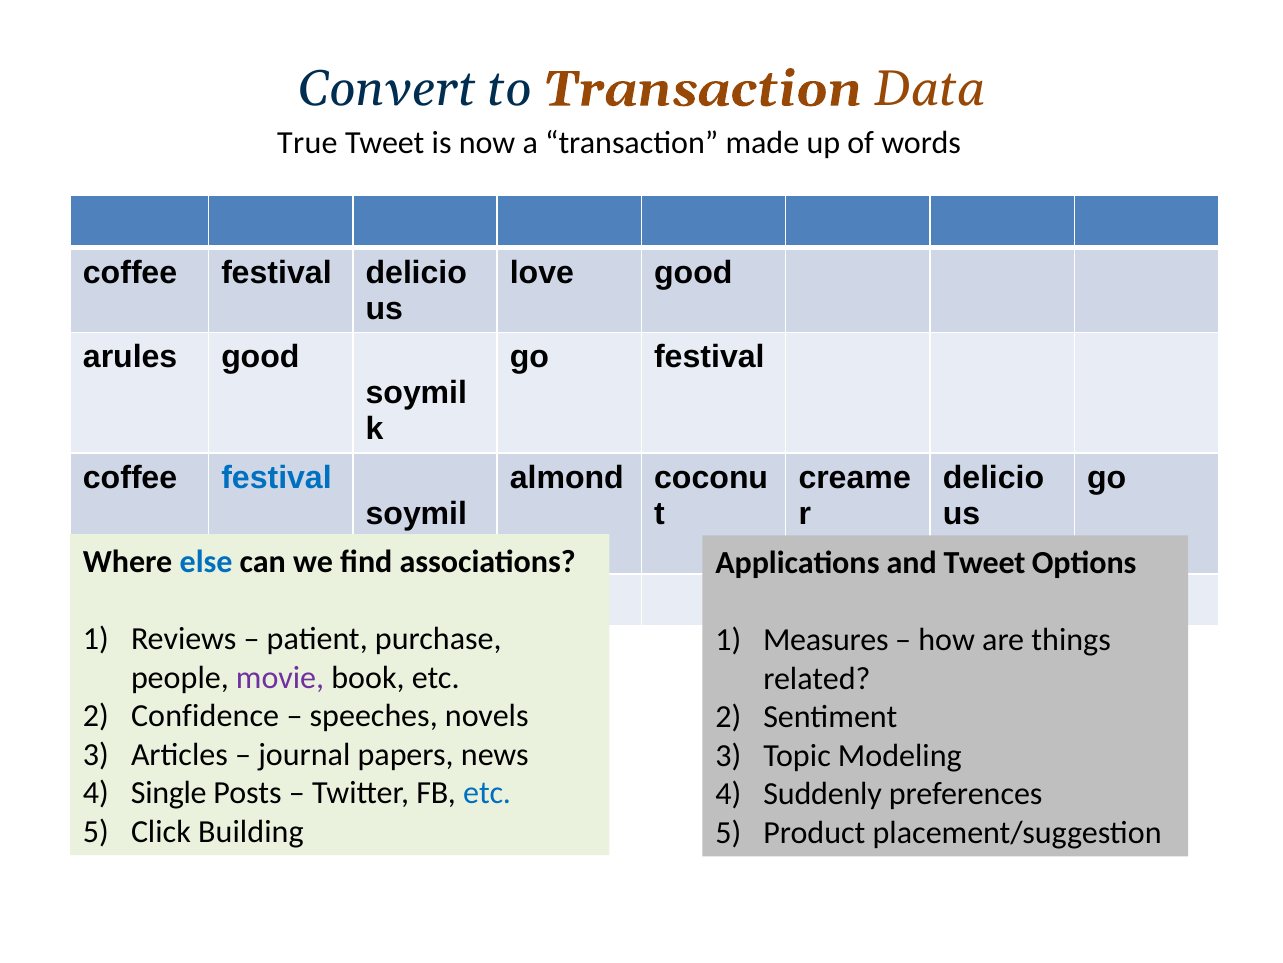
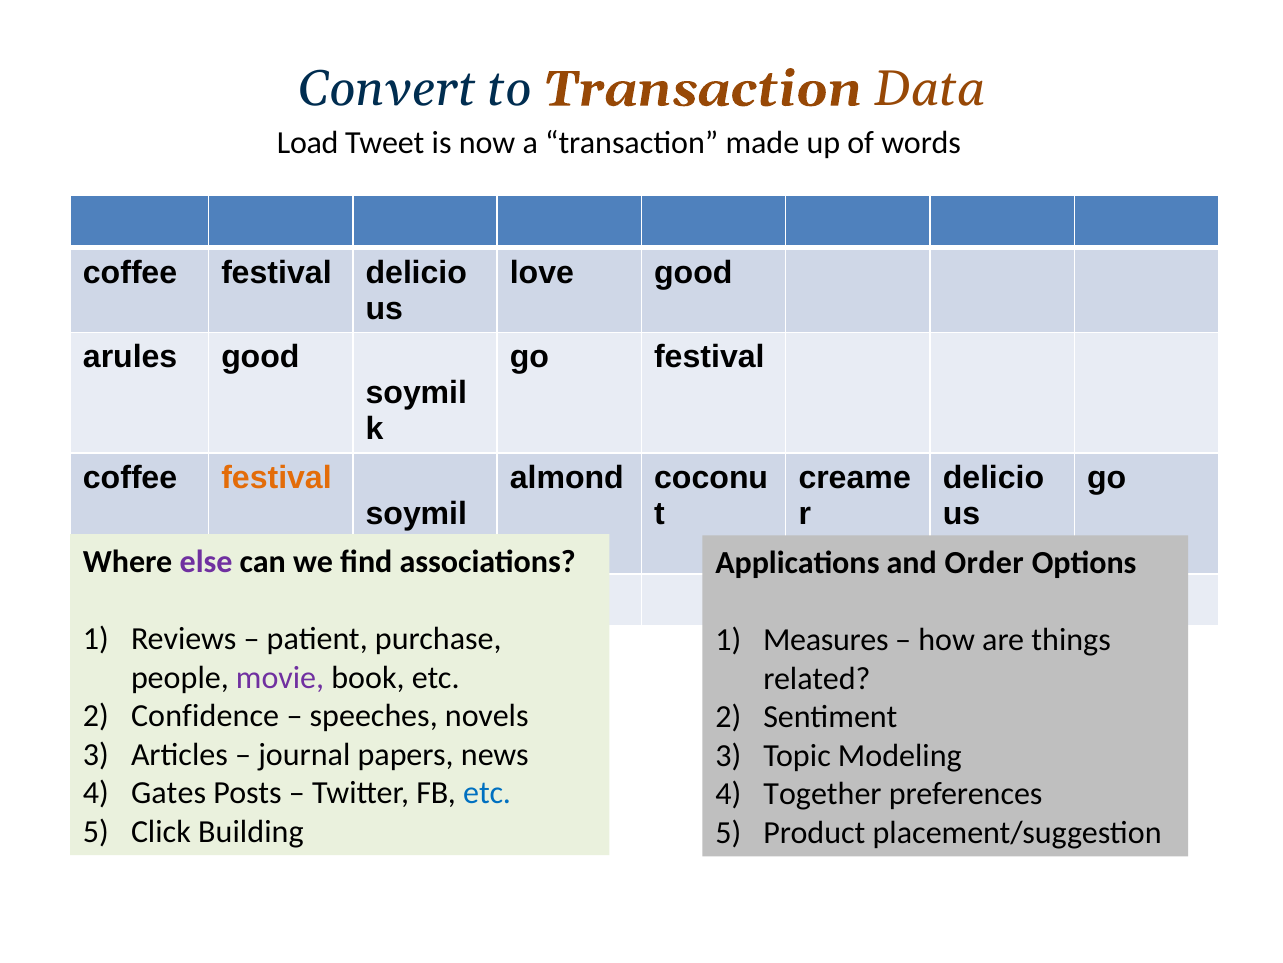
True: True -> Load (308, 143)
festival colour: blue -> orange (276, 478)
else colour: blue -> purple (206, 562)
and Tweet: Tweet -> Order (984, 563)
Single: Single -> Gates (169, 793)
Suddenly: Suddenly -> Together (823, 794)
